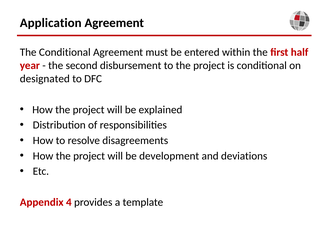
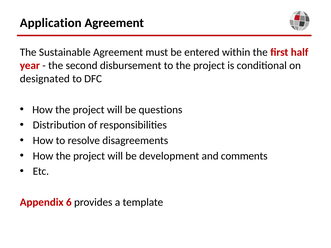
The Conditional: Conditional -> Sustainable (65, 52)
explained: explained -> questions (161, 110)
deviations: deviations -> comments (244, 156)
4: 4 -> 6 (69, 202)
